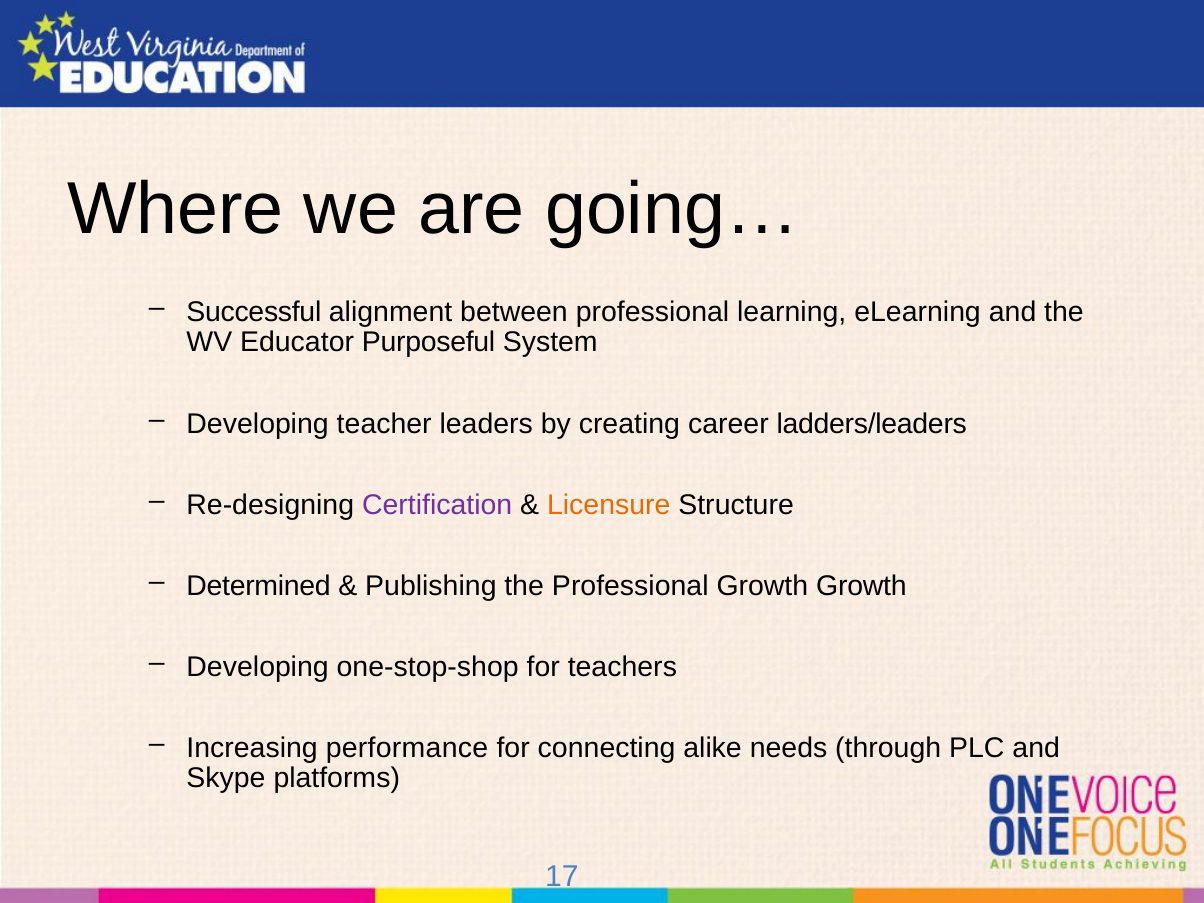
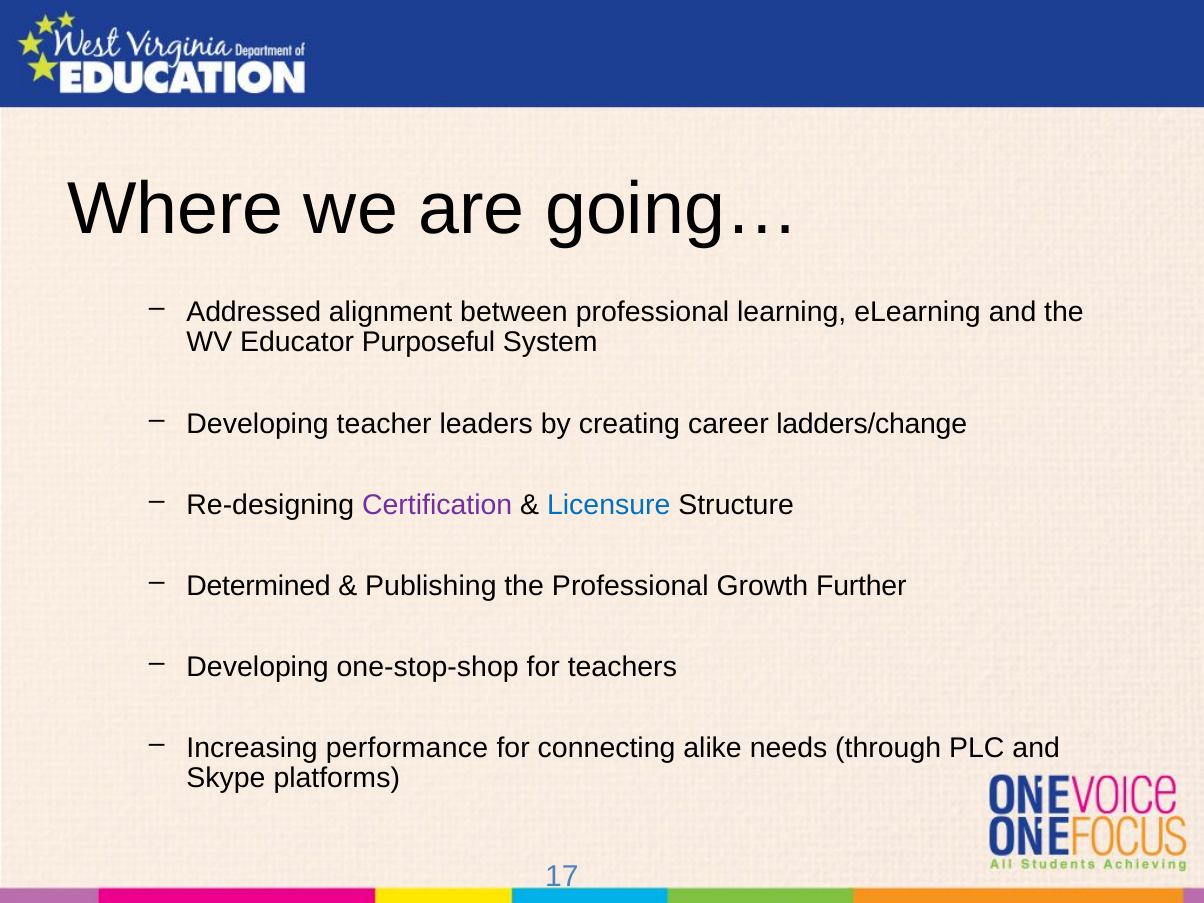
Successful: Successful -> Addressed (254, 312)
ladders/leaders: ladders/leaders -> ladders/change (872, 424)
Licensure colour: orange -> blue (609, 505)
Growth Growth: Growth -> Further (861, 586)
